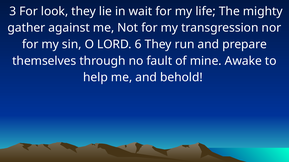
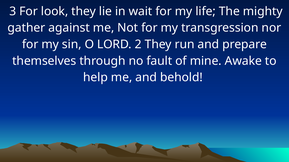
6: 6 -> 2 (138, 44)
